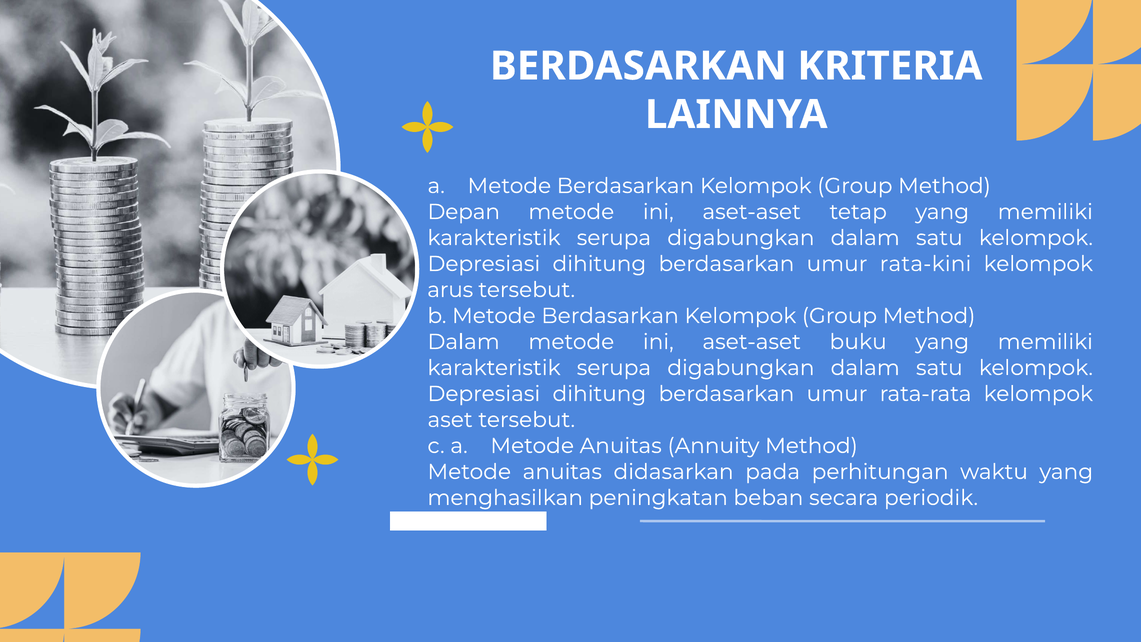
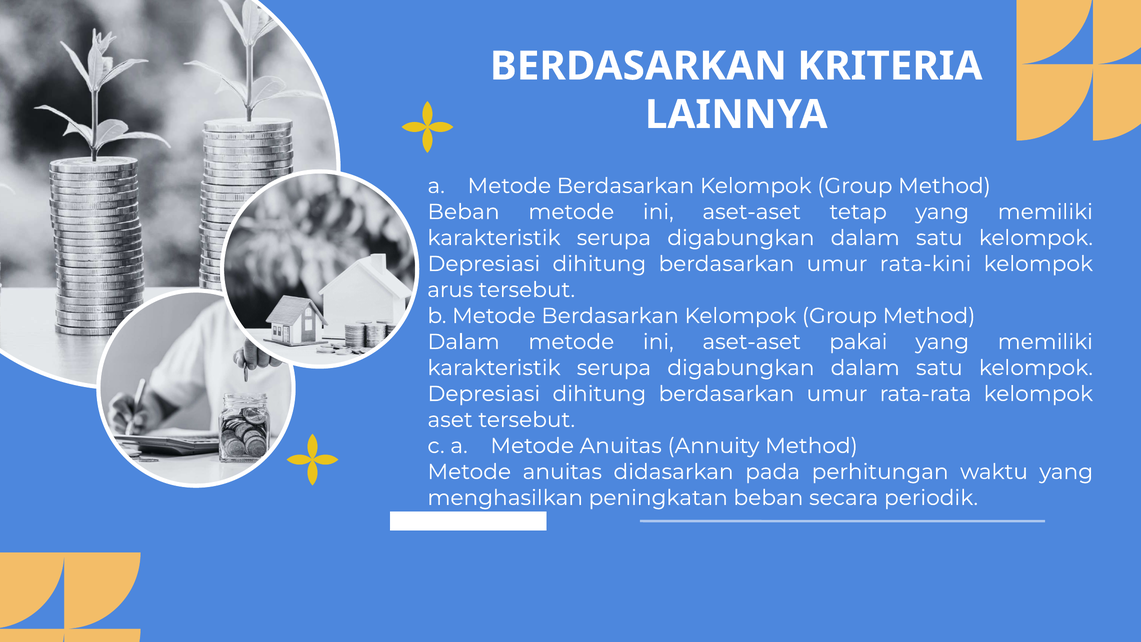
Depan: Depan -> Beban (464, 212)
buku: buku -> pakai (858, 342)
